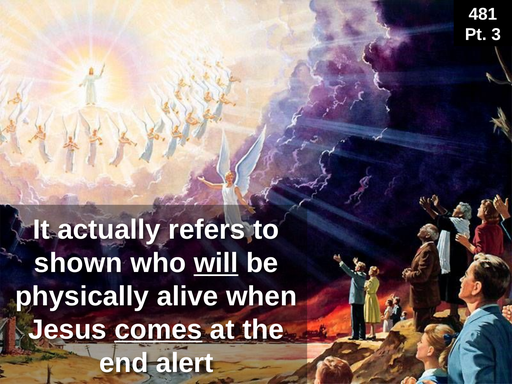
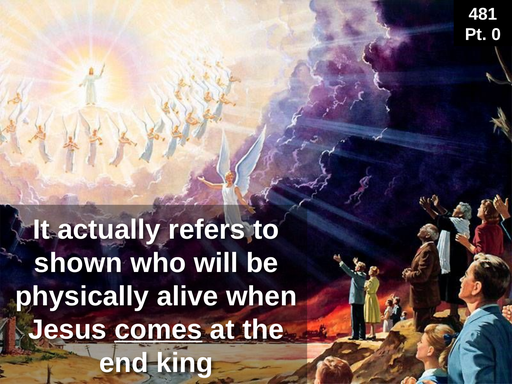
3: 3 -> 0 (496, 35)
will underline: present -> none (216, 263)
alert: alert -> king (185, 363)
